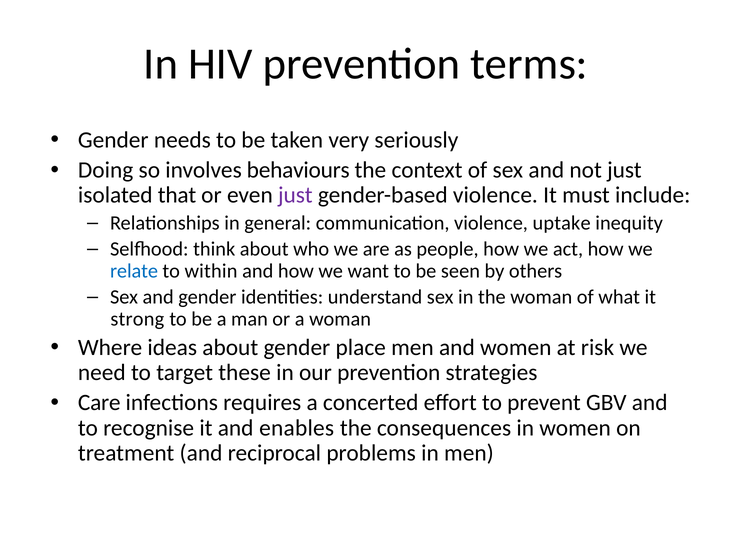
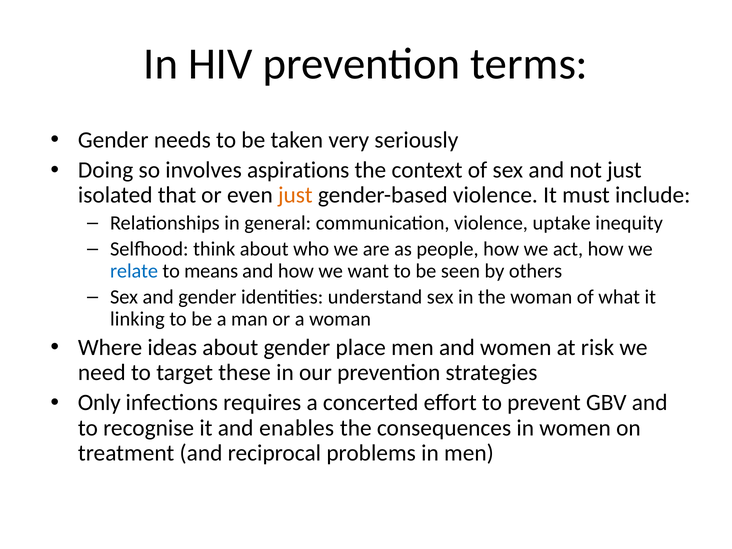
behaviours: behaviours -> aspirations (298, 170)
just colour: purple -> orange (295, 195)
within: within -> means (211, 271)
strong: strong -> linking (137, 319)
Care: Care -> Only (99, 403)
